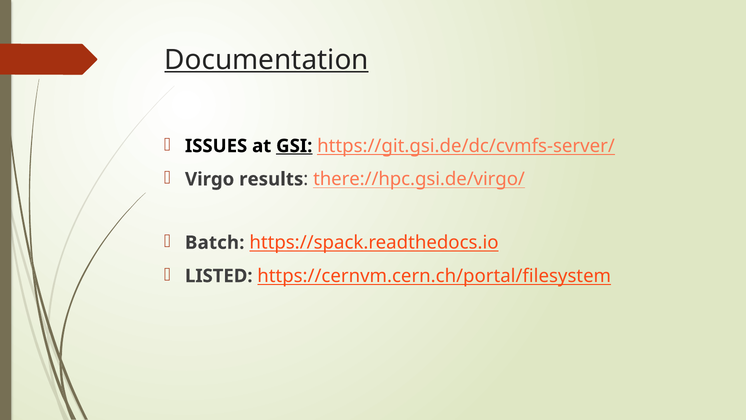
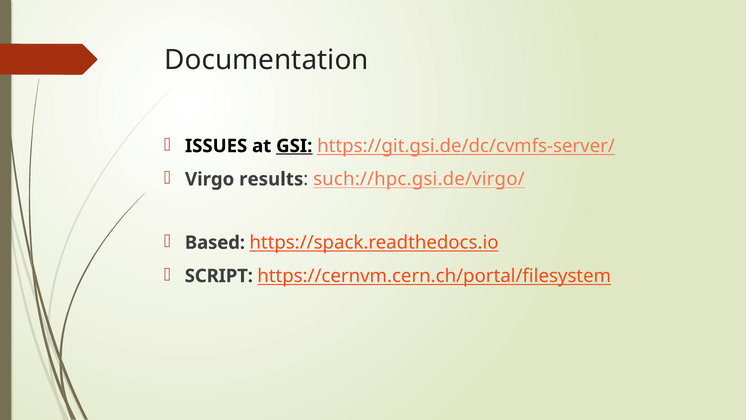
Documentation underline: present -> none (266, 60)
there://hpc.gsi.de/virgo/: there://hpc.gsi.de/virgo/ -> such://hpc.gsi.de/virgo/ (419, 179)
Batch: Batch -> Based (215, 242)
LISTED: LISTED -> SCRIPT (219, 276)
